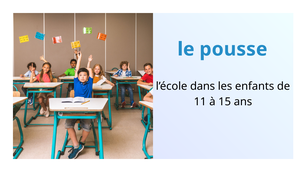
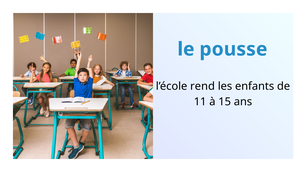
dans: dans -> rend (202, 86)
